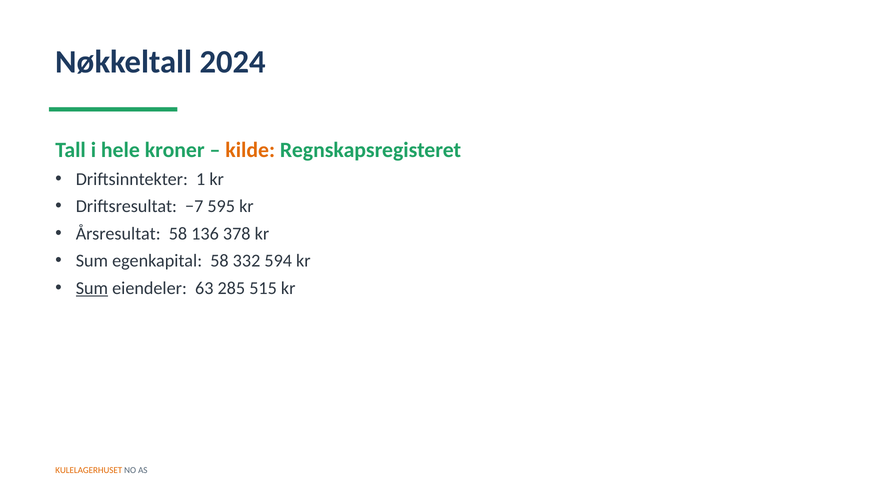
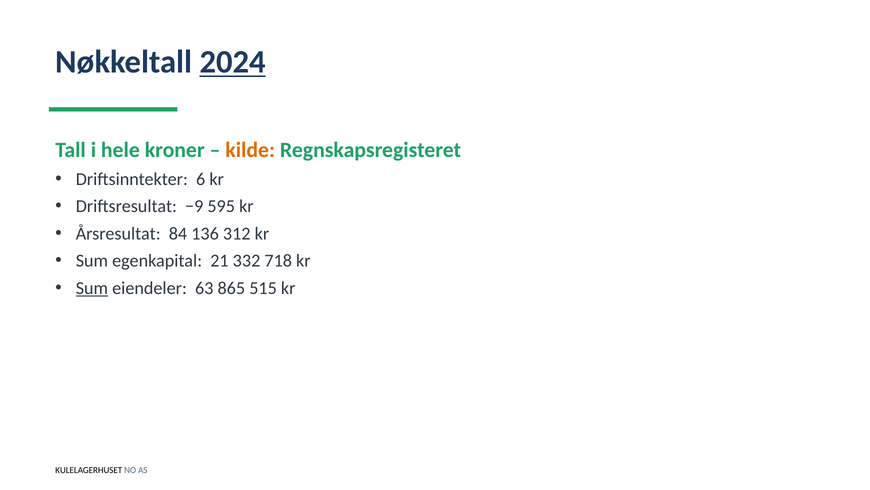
2024 underline: none -> present (233, 62)
1: 1 -> 6 (201, 179)
−7: −7 -> −9 (194, 206)
Årsresultat 58: 58 -> 84 (178, 233)
378: 378 -> 312 (237, 233)
egenkapital 58: 58 -> 21 (219, 261)
594: 594 -> 718 (278, 261)
285: 285 -> 865 (231, 288)
KULELAGERHUSET colour: orange -> black (89, 470)
